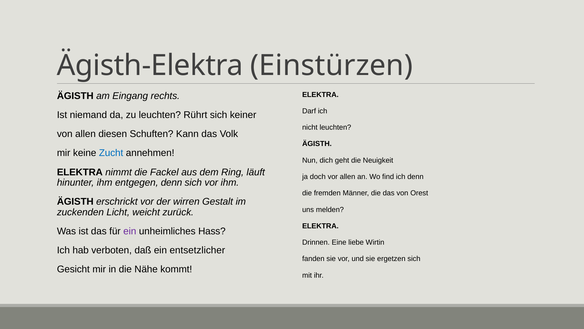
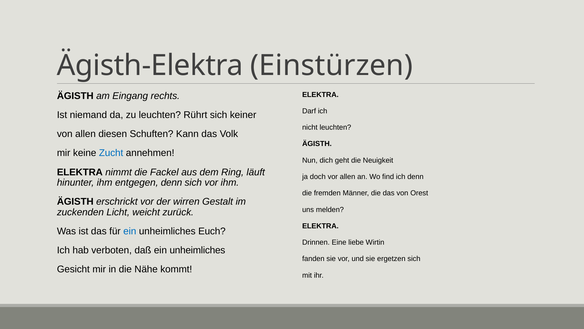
ein colour: purple -> blue (130, 231)
Hass: Hass -> Euch (212, 231)
daß ein entsetzlicher: entsetzlicher -> unheimliches (197, 250)
